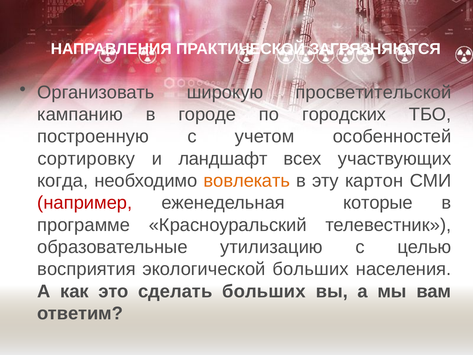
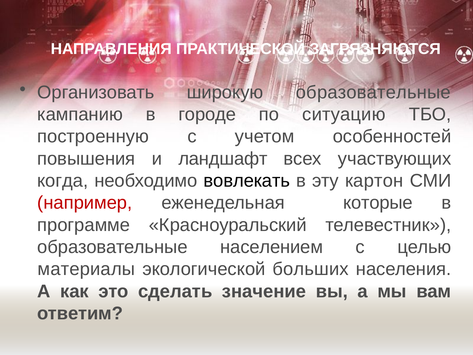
широкую просветительской: просветительской -> образовательные (373, 92)
городских: городских -> ситуацию (344, 114)
сортировку: сортировку -> повышения (86, 159)
вовлекать colour: orange -> black (247, 181)
утилизацию: утилизацию -> населением (272, 247)
восприятия: восприятия -> материалы (86, 269)
сделать больших: больших -> значение (264, 291)
